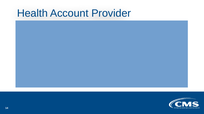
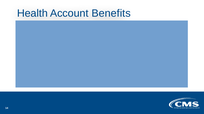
Provider: Provider -> Benefits (111, 13)
